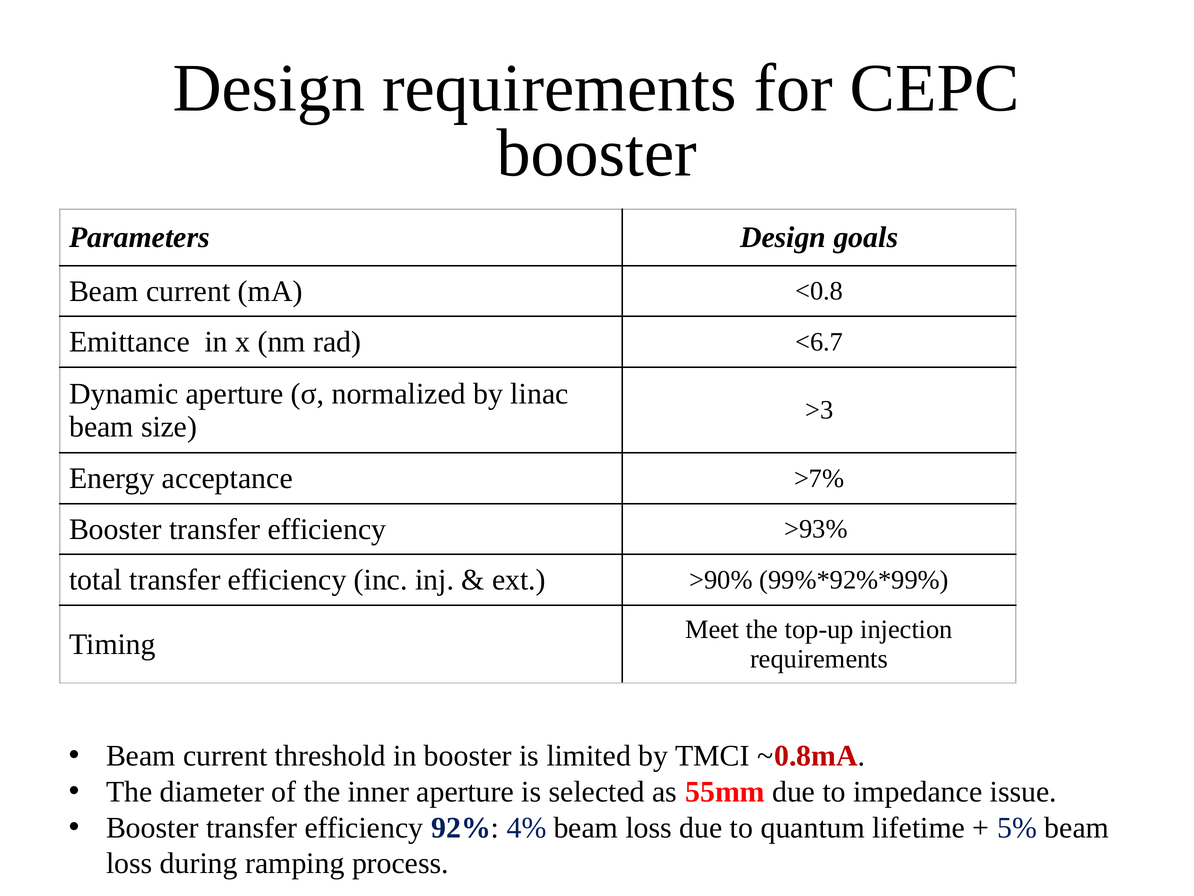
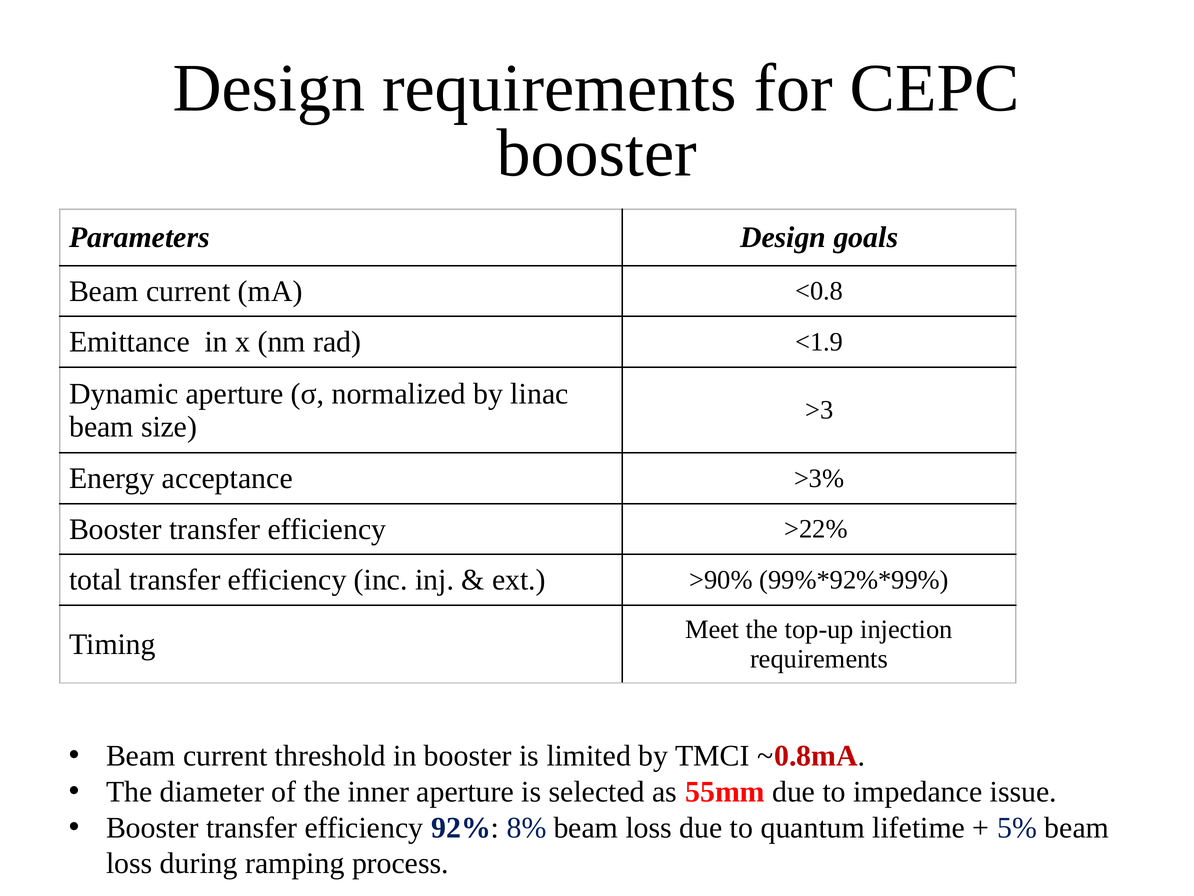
<6.7: <6.7 -> <1.9 (819, 342)
>7%: >7% -> >3% (819, 478)
>93%: >93% -> >22% (816, 529)
4%: 4% -> 8% (527, 827)
